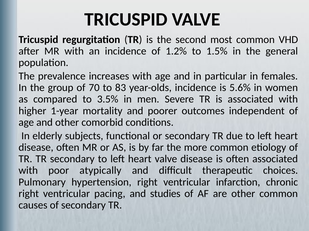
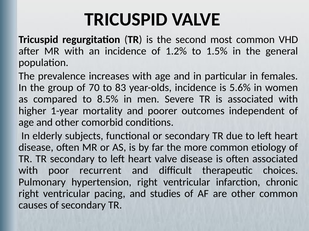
3.5%: 3.5% -> 8.5% (108, 100)
atypically: atypically -> recurrent (100, 171)
